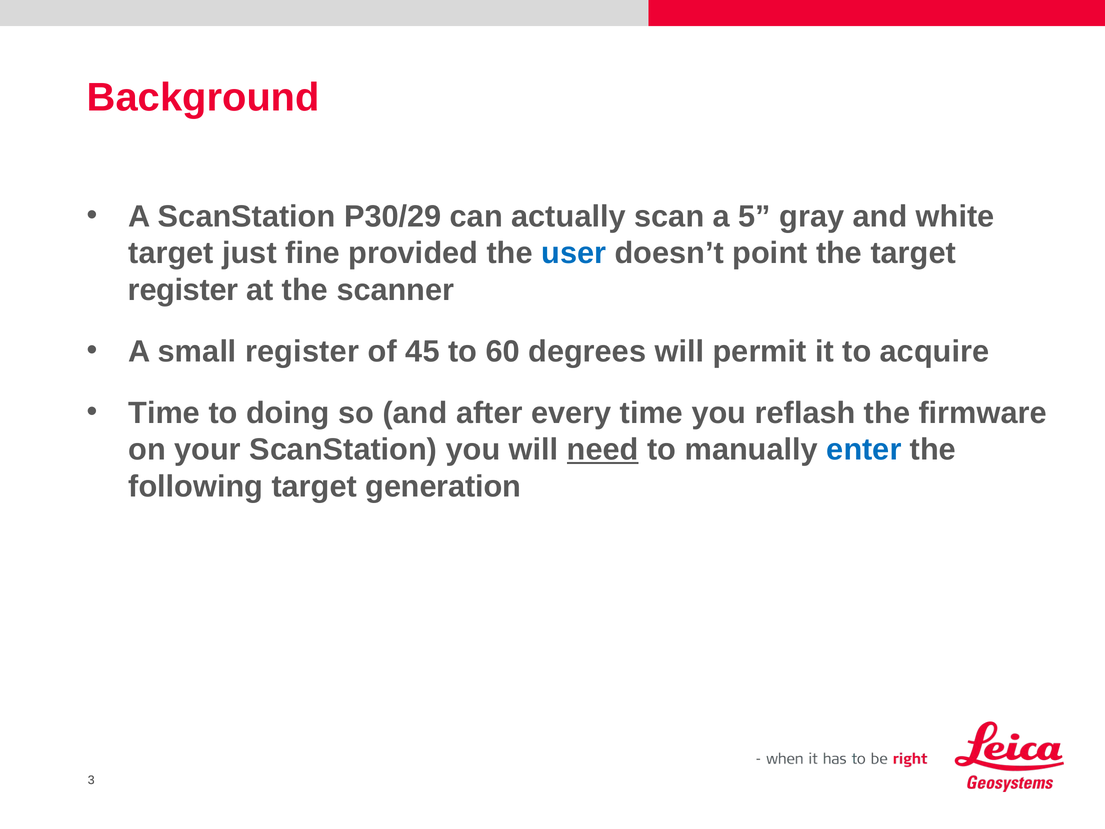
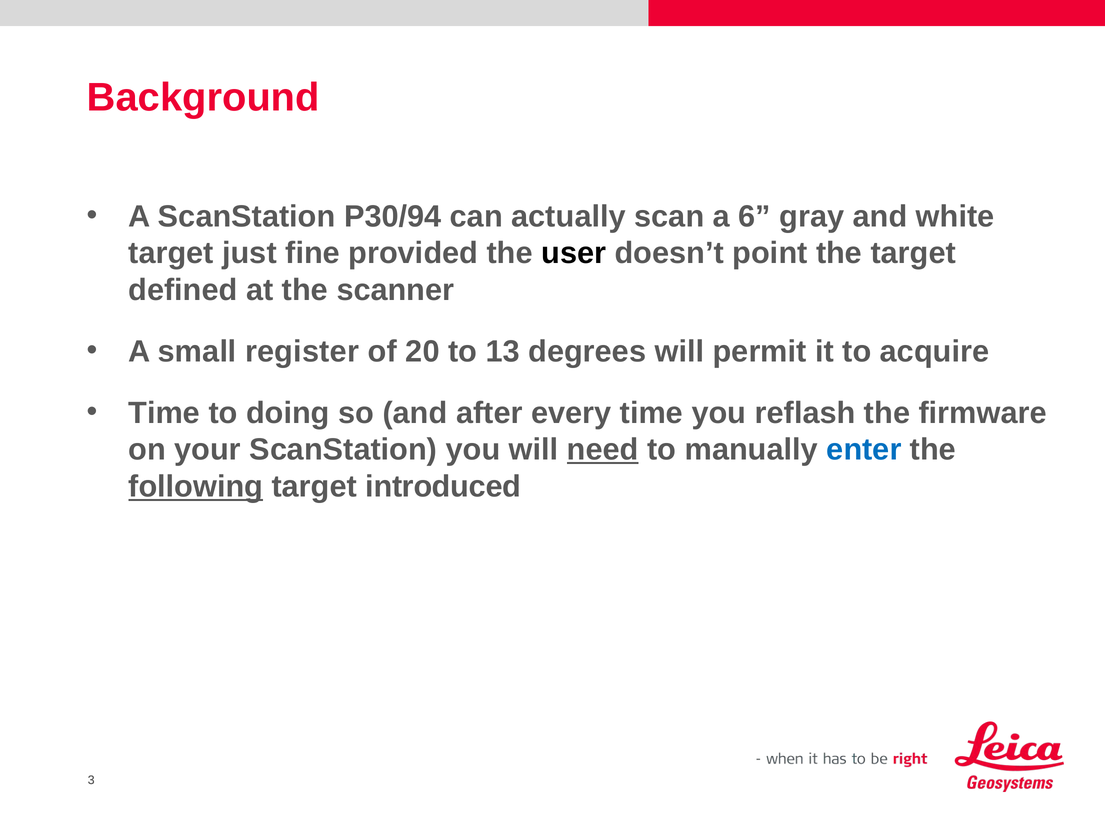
P30/29: P30/29 -> P30/94 (393, 216)
5: 5 -> 6 (755, 216)
user colour: blue -> black (574, 253)
register: register -> defined (183, 290)
45: 45 -> 20 (423, 351)
60: 60 -> 13 (503, 351)
following underline: none -> present (196, 487)
generation: generation -> introduced (443, 487)
